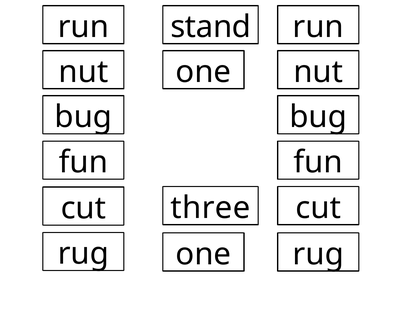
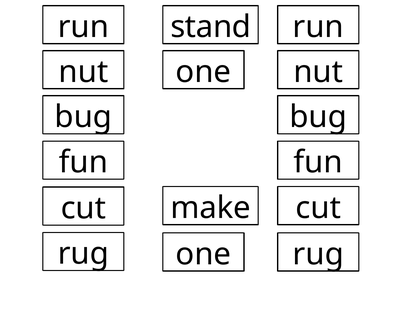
three: three -> make (211, 208)
